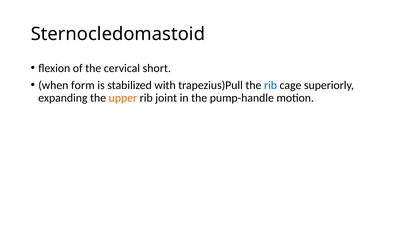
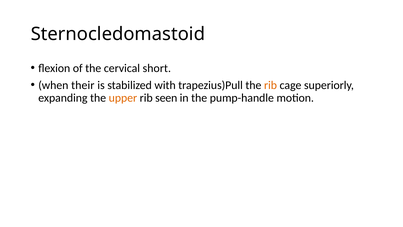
form: form -> their (83, 85)
rib colour: blue -> orange (271, 85)
joint: joint -> seen (166, 98)
